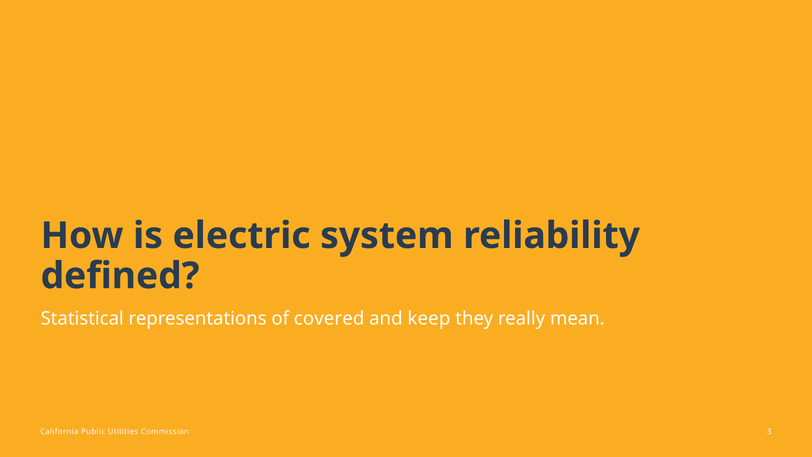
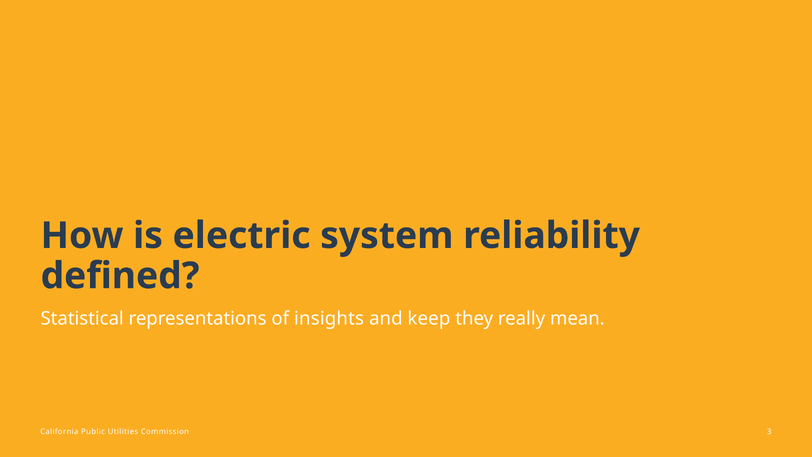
covered: covered -> insights (329, 319)
